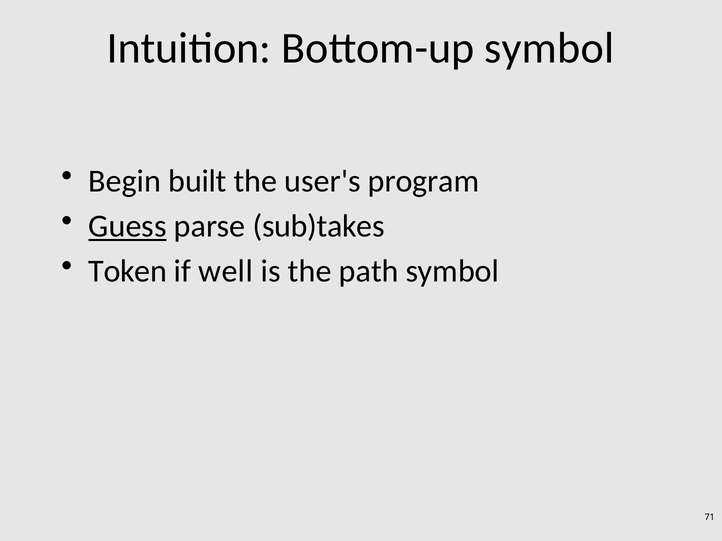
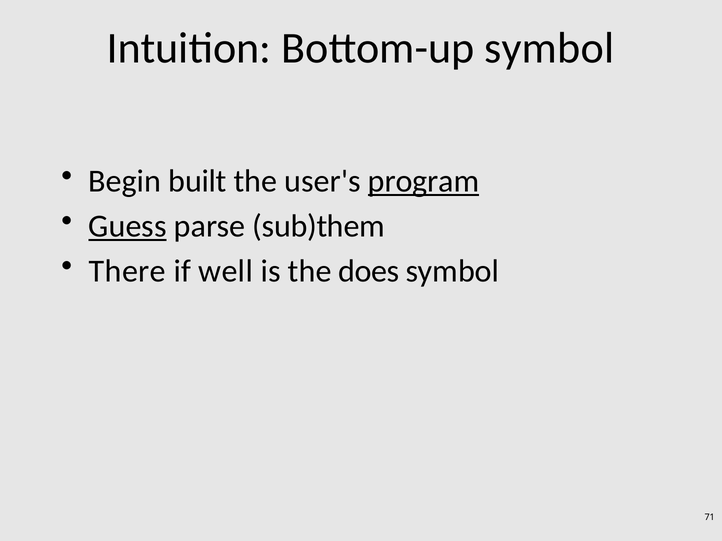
program underline: none -> present (424, 182)
sub)takes: sub)takes -> sub)them (319, 226)
Token: Token -> There (127, 271)
path: path -> does (369, 271)
